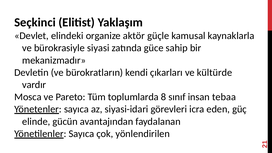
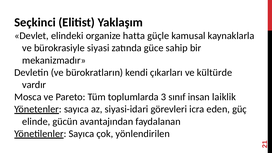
aktör: aktör -> hatta (134, 36)
8: 8 -> 3 (164, 97)
tebaa: tebaa -> laiklik (224, 97)
